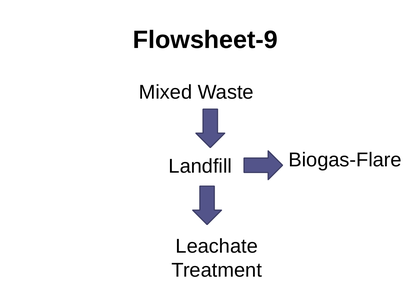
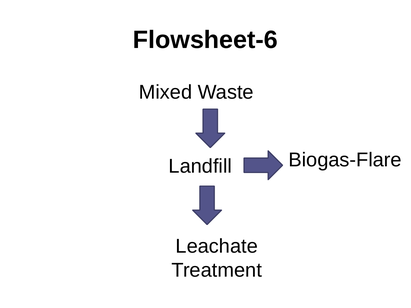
Flowsheet-9: Flowsheet-9 -> Flowsheet-6 (205, 40)
